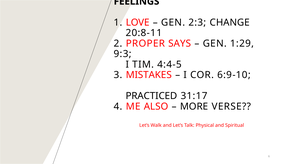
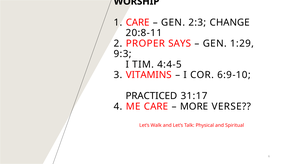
FEELINGS: FEELINGS -> WORSHIP (137, 1)
1 LOVE: LOVE -> CARE (138, 22)
MISTAKES: MISTAKES -> VITAMINS (149, 75)
ME ALSO: ALSO -> CARE (156, 107)
